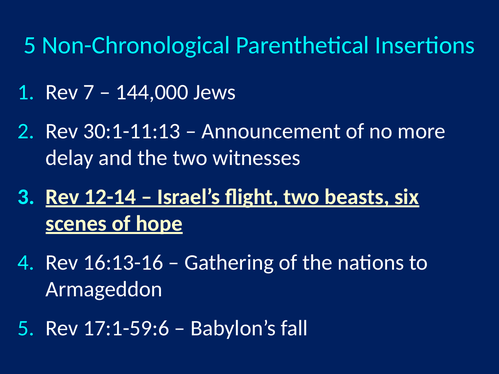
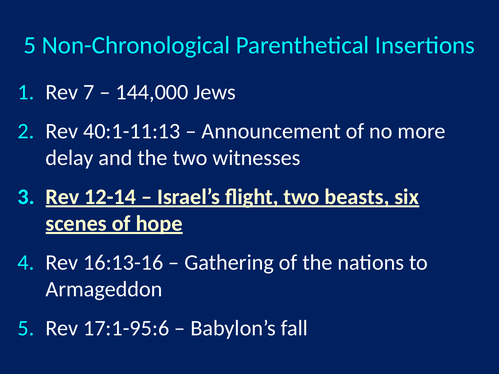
30:1-11:13: 30:1-11:13 -> 40:1-11:13 (132, 131)
17:1-59:6: 17:1-59:6 -> 17:1-95:6 (126, 328)
